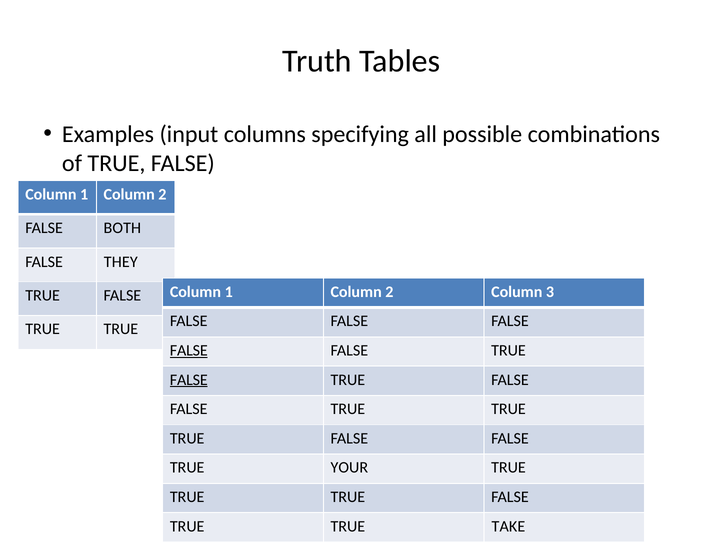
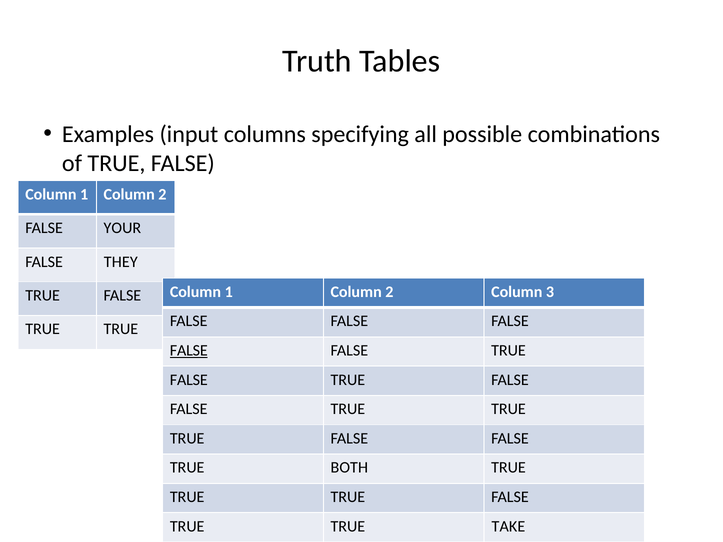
BOTH: BOTH -> YOUR (122, 228)
FALSE underline: present -> none (189, 380)
YOUR: YOUR -> BOTH (349, 468)
